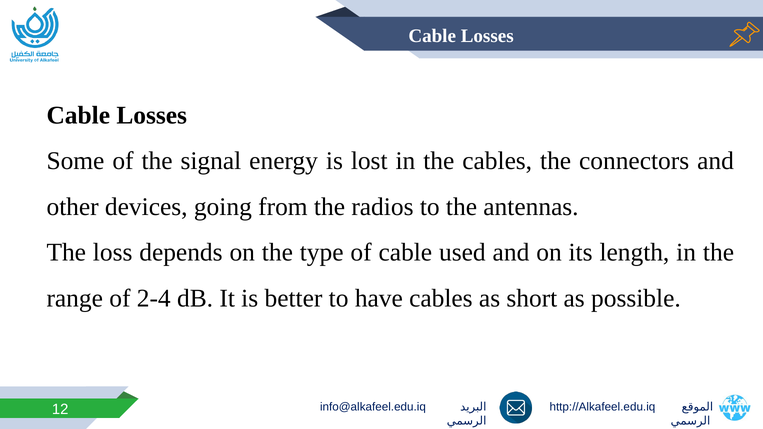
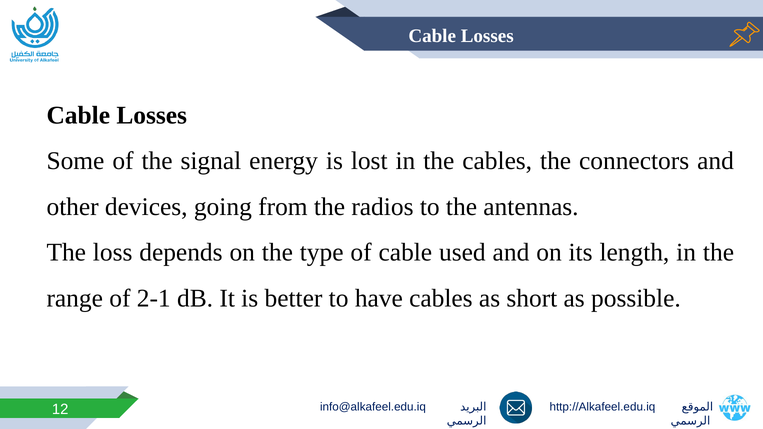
2-4: 2-4 -> 2-1 (154, 298)
